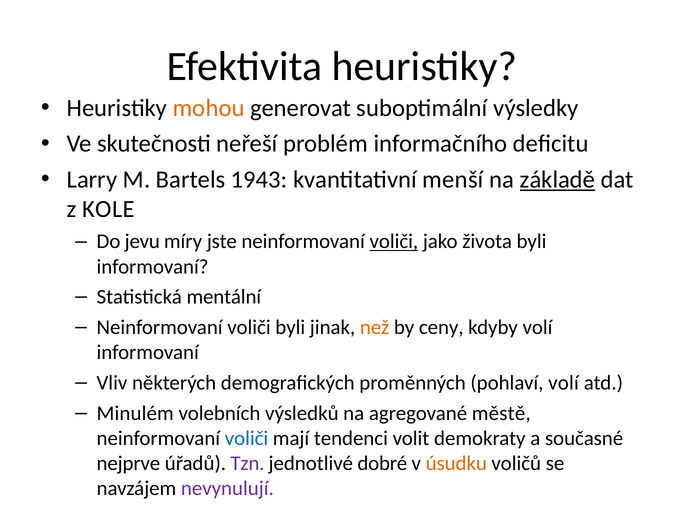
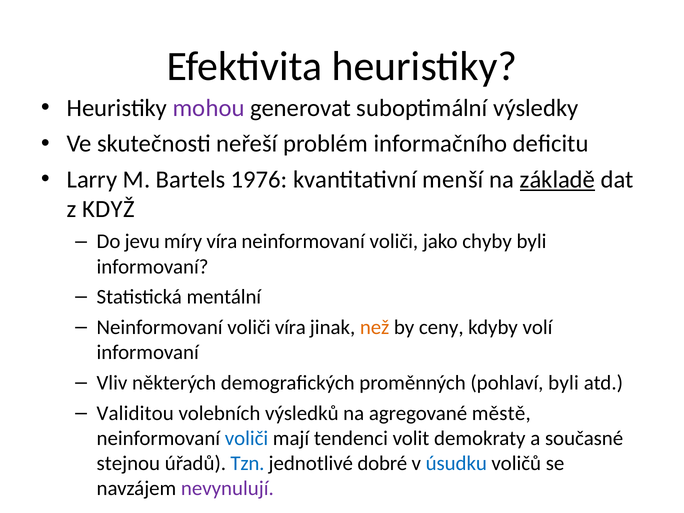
mohou colour: orange -> purple (209, 108)
1943: 1943 -> 1976 (259, 180)
KOLE: KOLE -> KDYŽ (109, 209)
míry jste: jste -> víra (222, 242)
voliči underline: present -> none (394, 242)
života: života -> chyby (487, 242)
voliči byli: byli -> víra (290, 327)
pohlaví volí: volí -> byli (564, 383)
Minulém: Minulém -> Validitou (135, 413)
nejprve: nejprve -> stejnou (128, 463)
Tzn colour: purple -> blue (247, 463)
úsudku colour: orange -> blue (456, 463)
